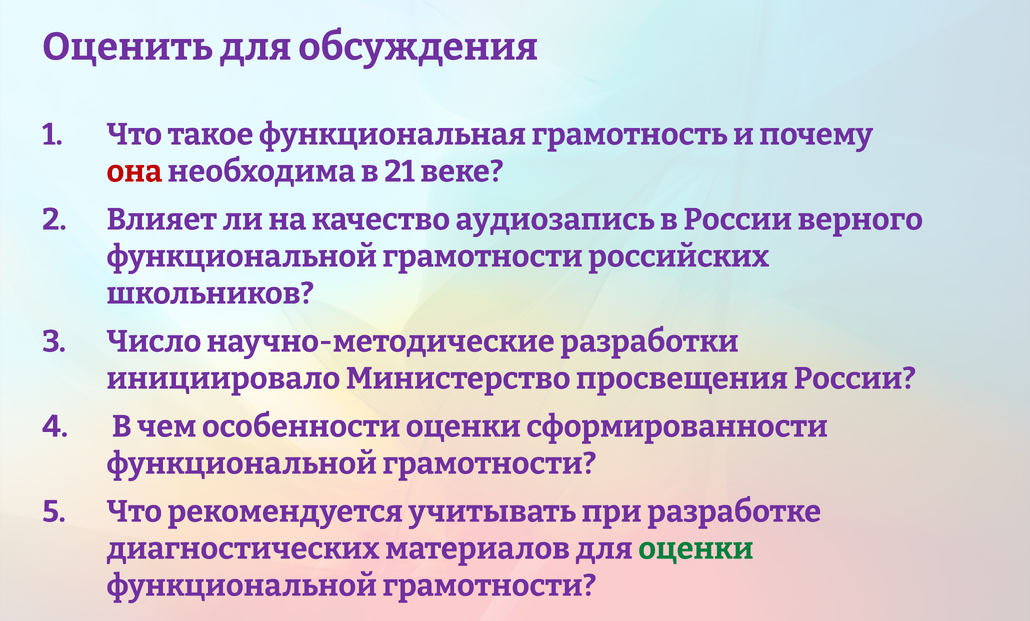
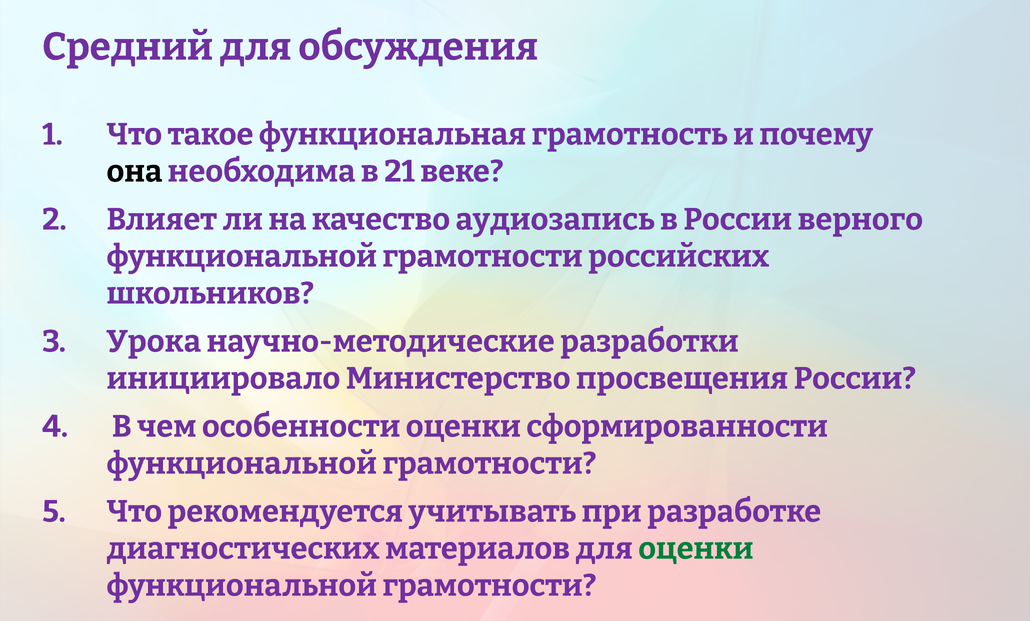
Оценить: Оценить -> Средний (128, 47)
она colour: red -> black (134, 171)
Число: Число -> Урока (154, 342)
